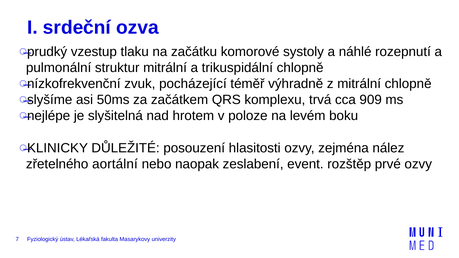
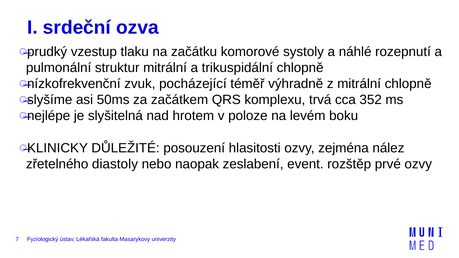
909: 909 -> 352 (371, 100)
aortální: aortální -> diastoly (115, 164)
